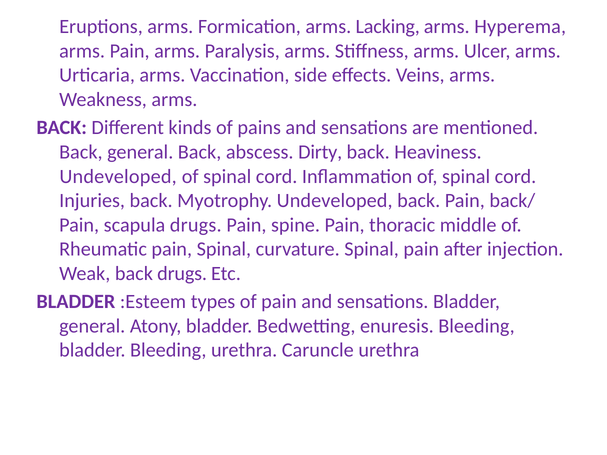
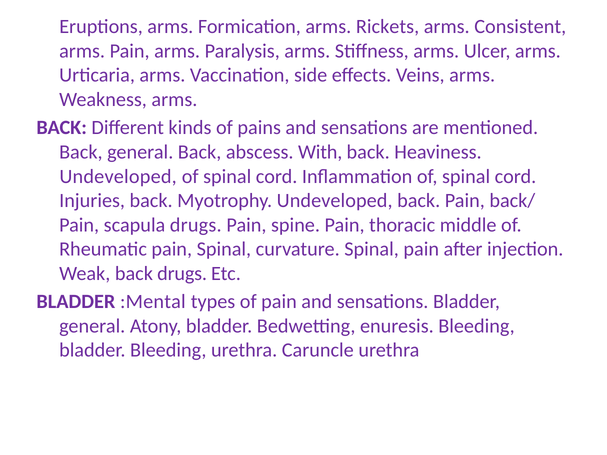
Lacking: Lacking -> Rickets (388, 27)
Hyperema: Hyperema -> Consistent (520, 27)
Dirty: Dirty -> With (320, 152)
:Esteem: :Esteem -> :Mental (153, 302)
